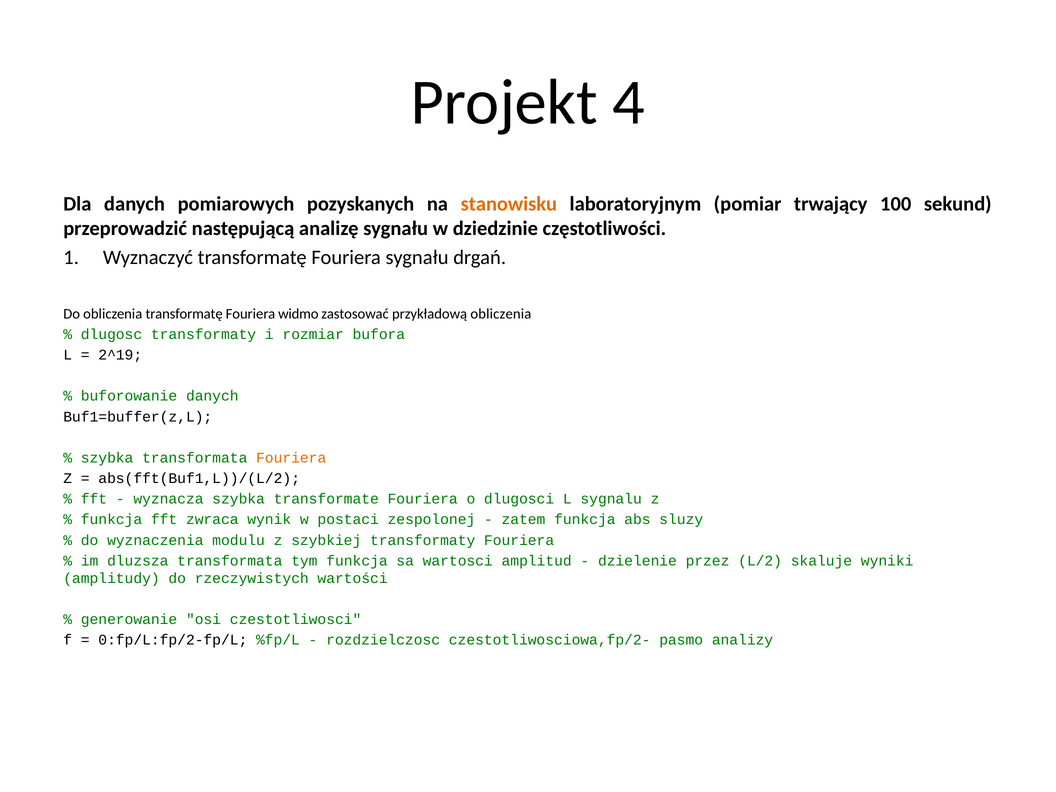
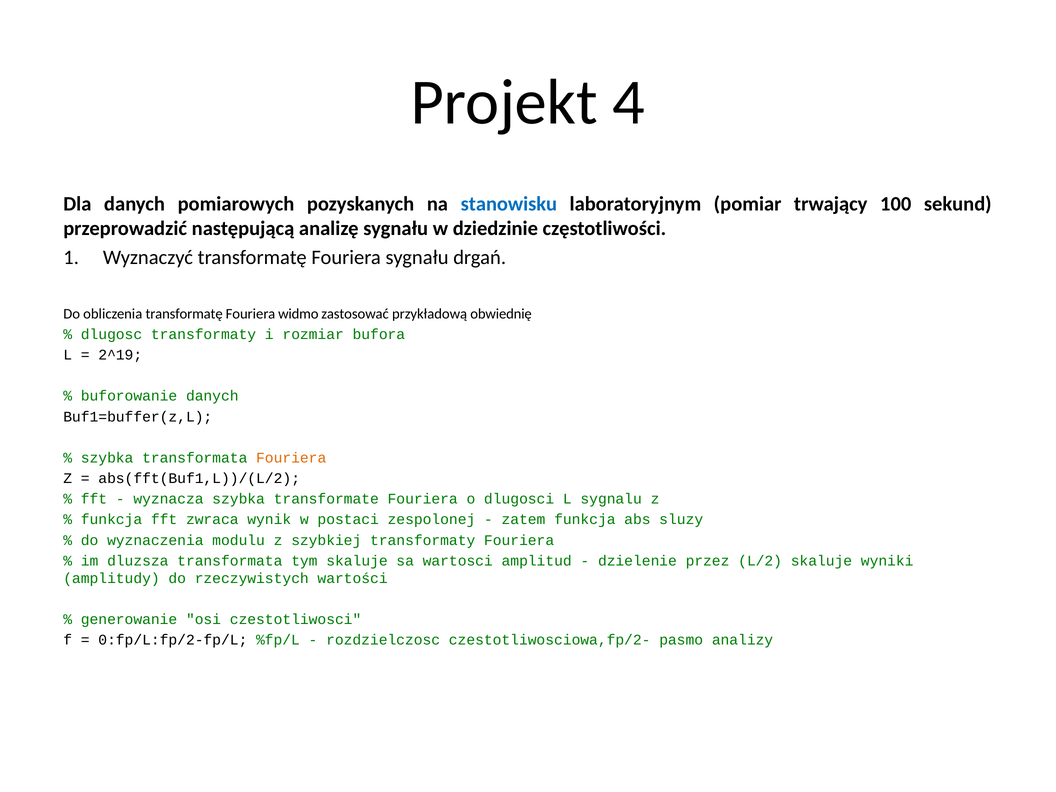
stanowisku colour: orange -> blue (509, 204)
przykładową obliczenia: obliczenia -> obwiednię (501, 314)
tym funkcja: funkcja -> skaluje (357, 561)
